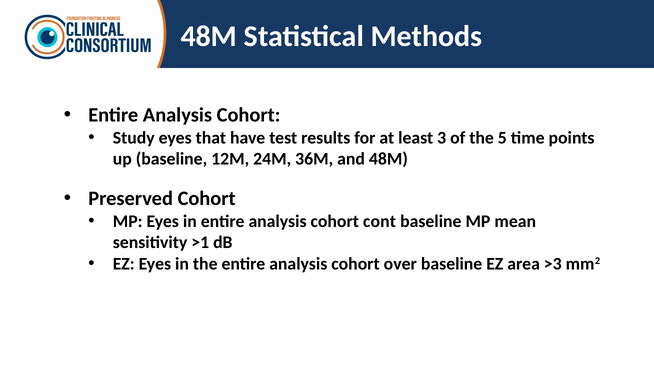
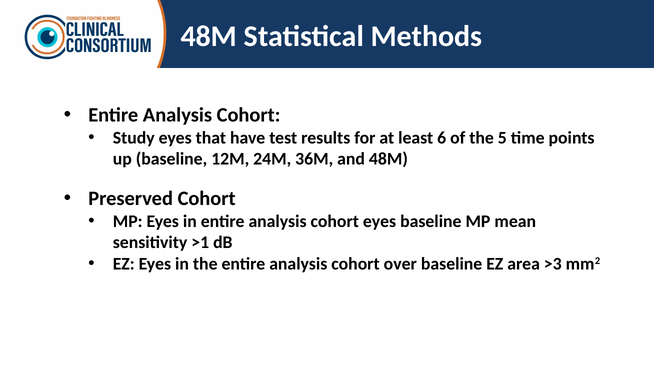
3: 3 -> 6 (442, 138)
cohort cont: cont -> eyes (380, 221)
